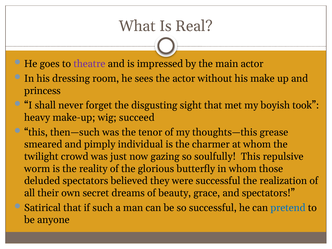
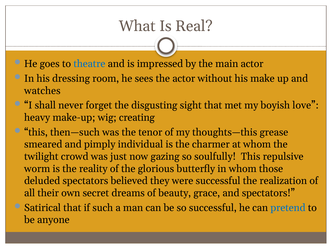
theatre colour: purple -> blue (89, 64)
princess: princess -> watches (42, 91)
took: took -> love (306, 105)
succeed: succeed -> creating (137, 118)
